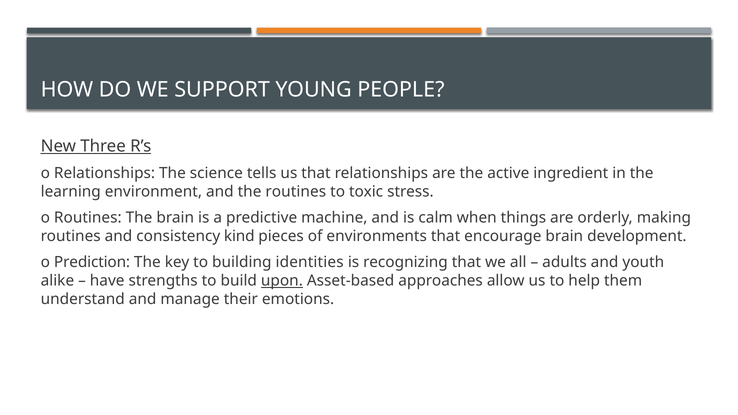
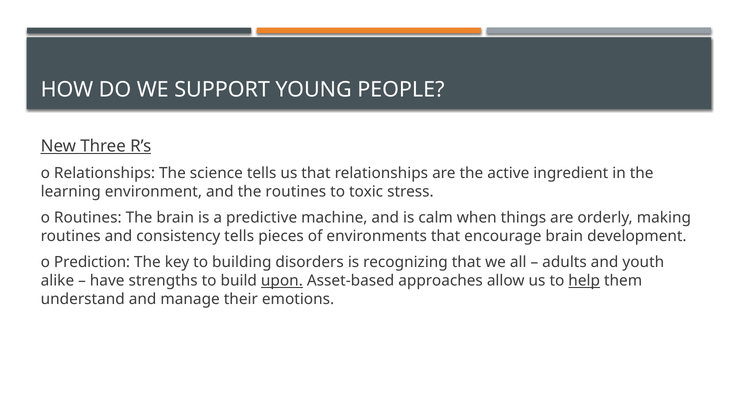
consistency kind: kind -> tells (239, 236)
identities: identities -> disorders (310, 262)
help underline: none -> present (584, 281)
